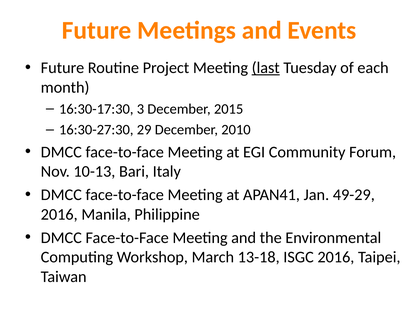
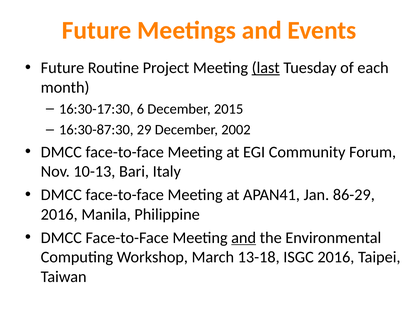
3: 3 -> 6 (140, 109)
16:30-27:30: 16:30-27:30 -> 16:30-87:30 (96, 129)
2010: 2010 -> 2002 (236, 129)
49-29: 49-29 -> 86-29 (354, 195)
and underline: none -> present (244, 237)
